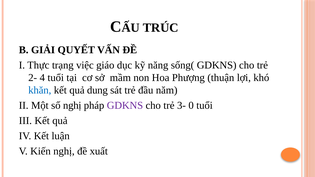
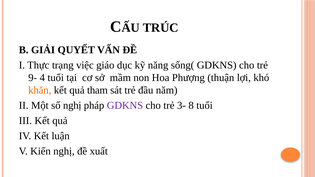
2-: 2- -> 9- (33, 78)
khăn colour: blue -> orange (40, 90)
dung: dung -> tham (97, 90)
0: 0 -> 8 (191, 106)
